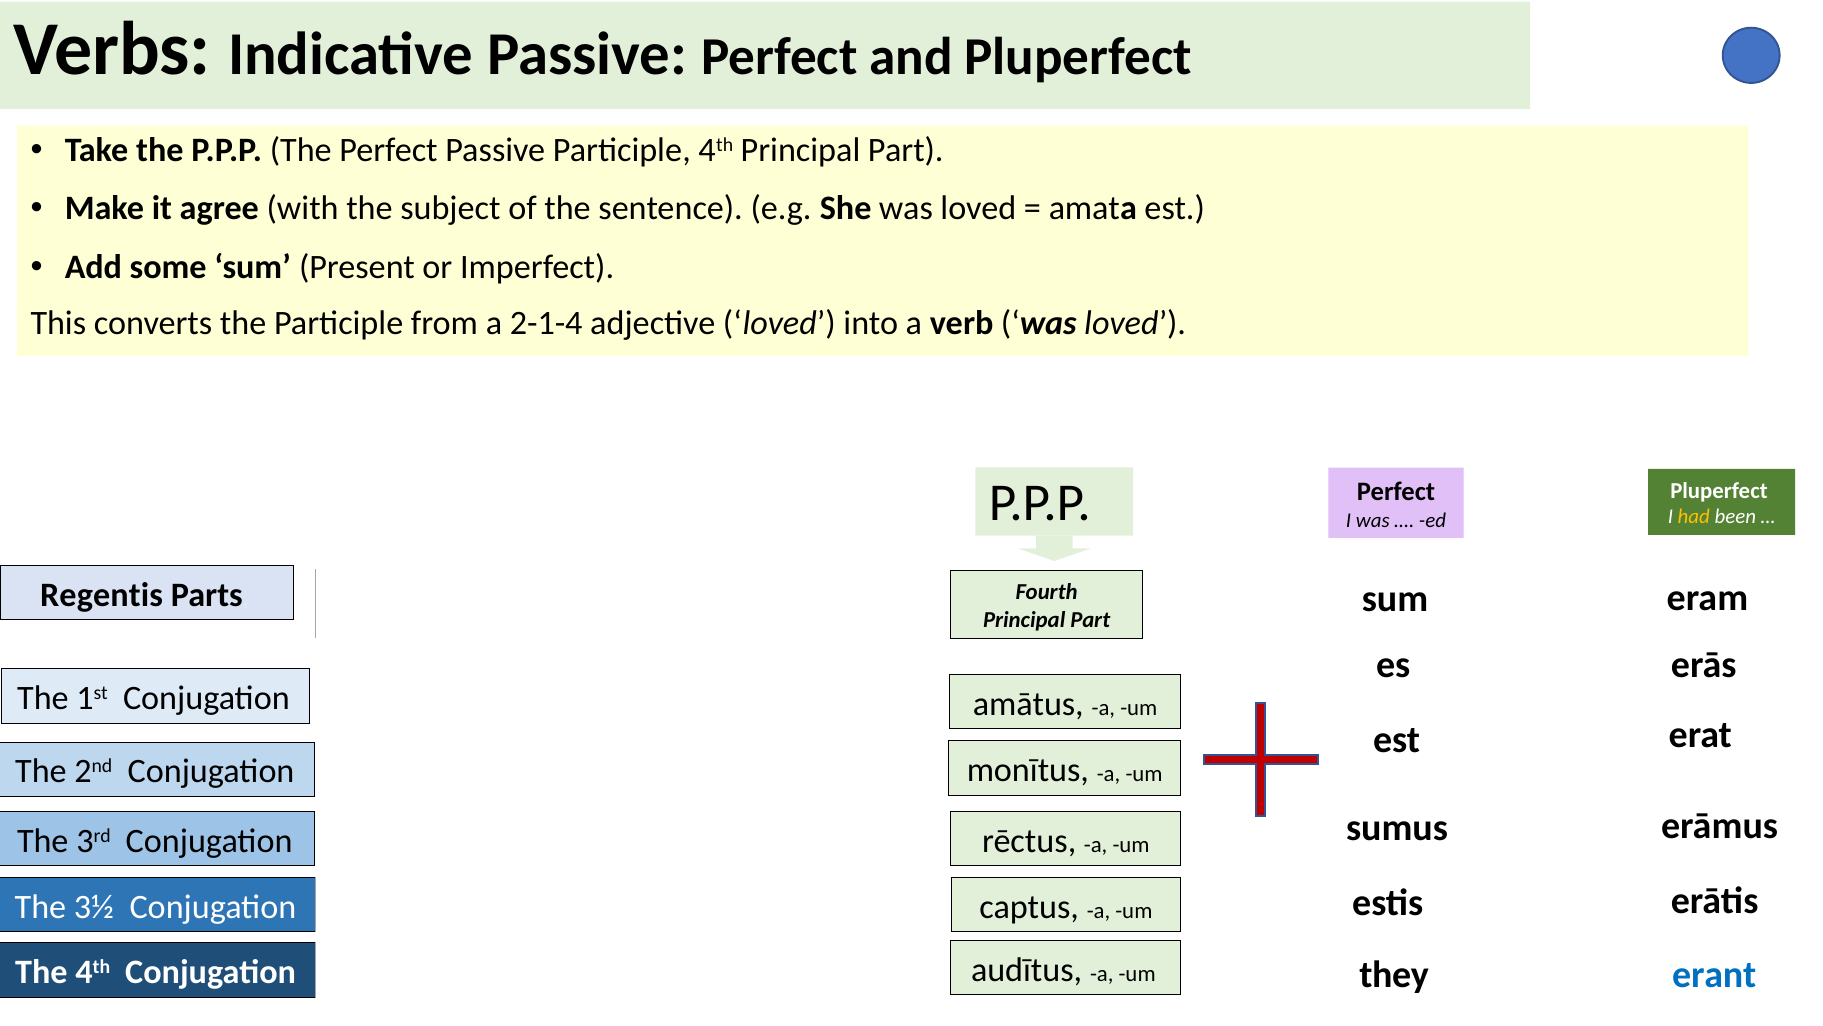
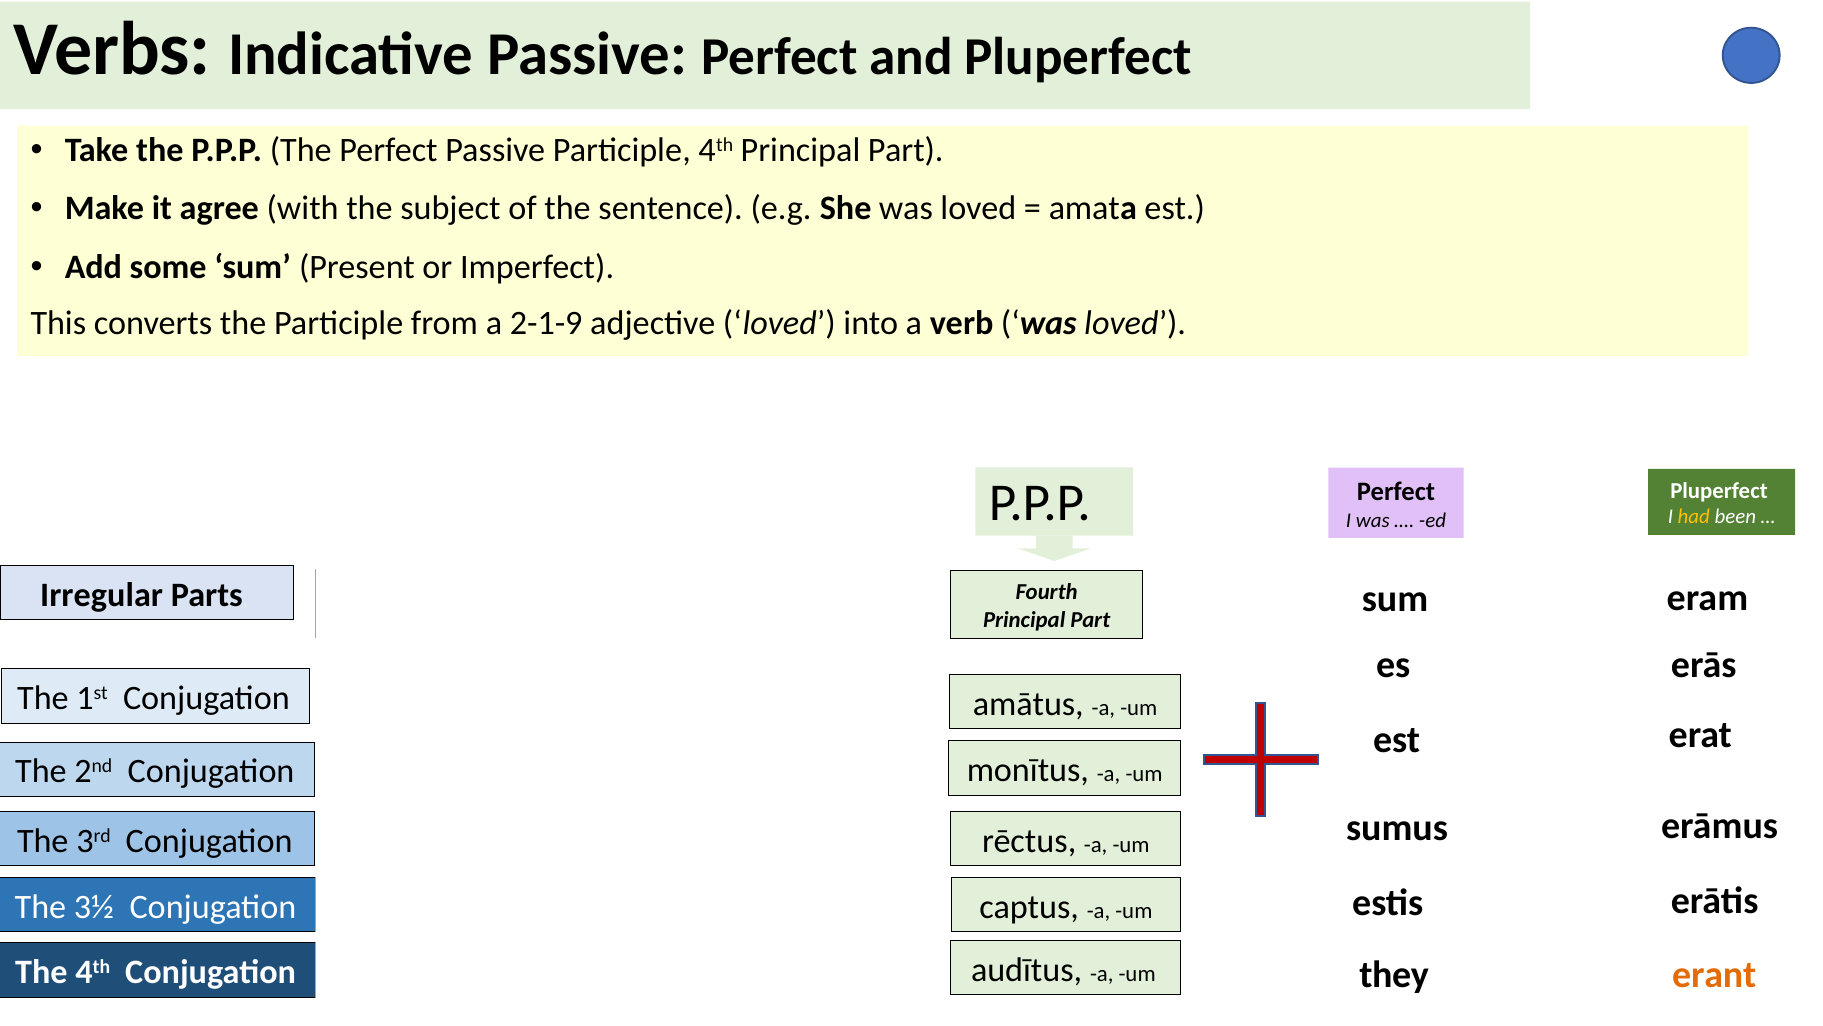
2-1-4: 2-1-4 -> 2-1-9 (546, 323)
Regentis: Regentis -> Irregular (102, 595)
erant colour: blue -> orange (1714, 974)
